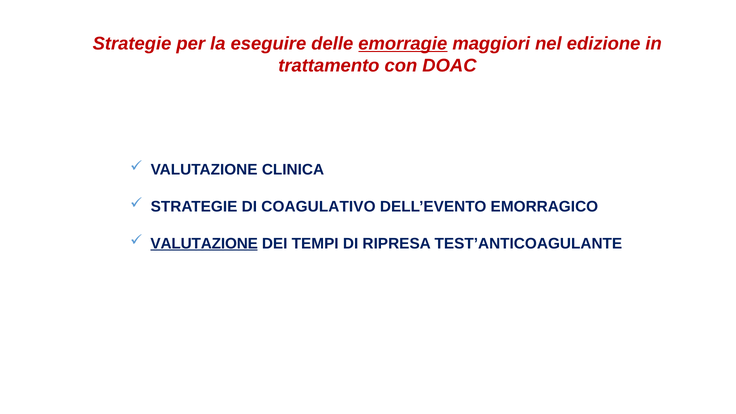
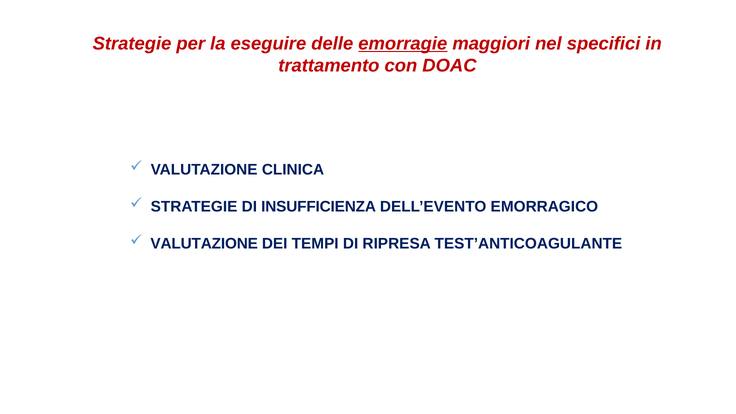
edizione: edizione -> specifici (604, 44)
COAGULATIVO: COAGULATIVO -> INSUFFICIENZA (319, 207)
VALUTAZIONE underline: present -> none (204, 244)
